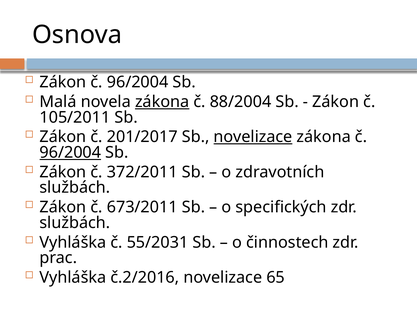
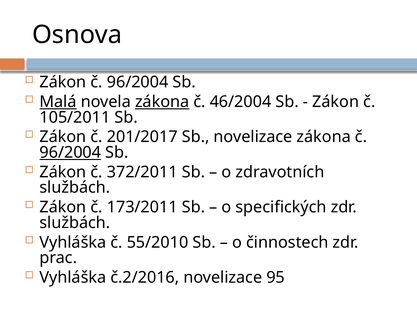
Malá underline: none -> present (58, 102)
88/2004: 88/2004 -> 46/2004 (241, 102)
novelizace underline: present -> none (253, 137)
673/2011: 673/2011 -> 173/2011 (142, 207)
55/2031: 55/2031 -> 55/2010 (158, 242)
65: 65 -> 95 (276, 277)
